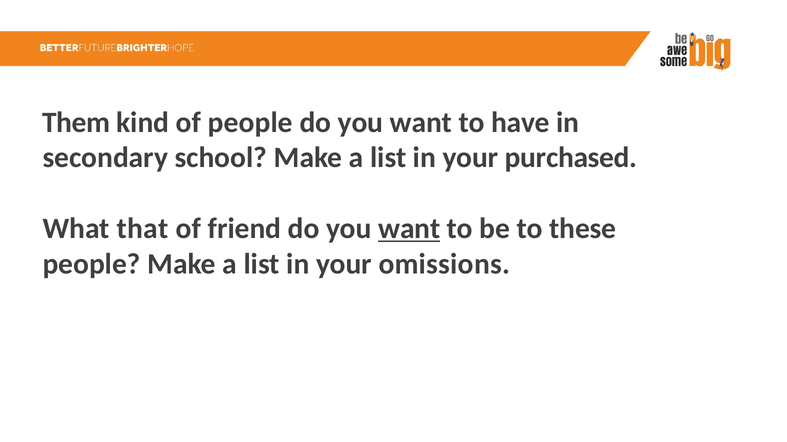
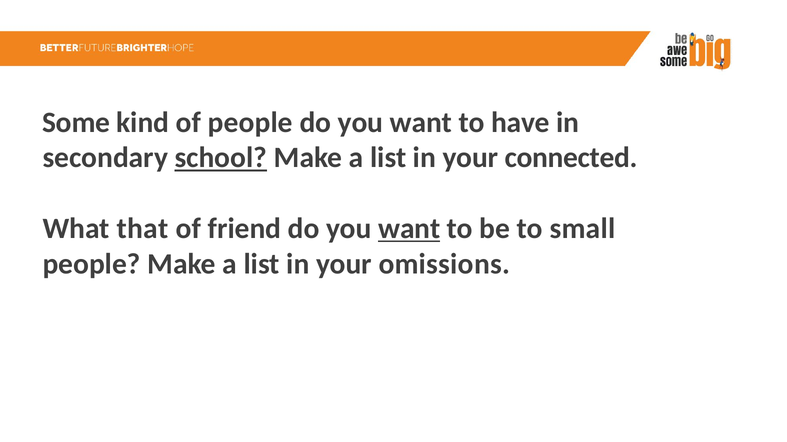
Them: Them -> Some (76, 123)
school underline: none -> present (221, 158)
purchased: purchased -> connected (571, 158)
these: these -> small (583, 229)
